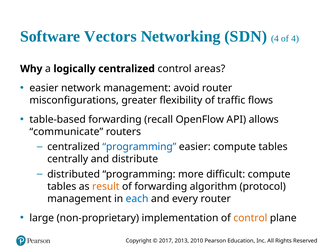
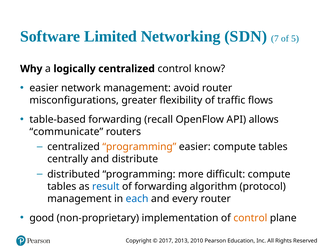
Vectors: Vectors -> Limited (111, 36)
N 4: 4 -> 7 (275, 38)
of 4: 4 -> 5 (295, 38)
areas: areas -> know (210, 69)
programming colour: blue -> orange (139, 147)
result colour: orange -> blue (106, 187)
large: large -> good (42, 218)
